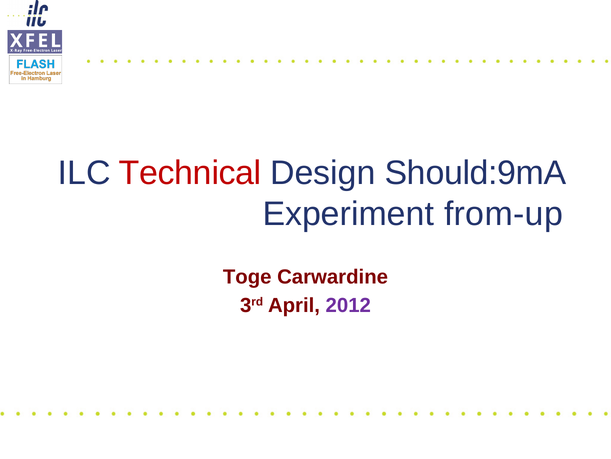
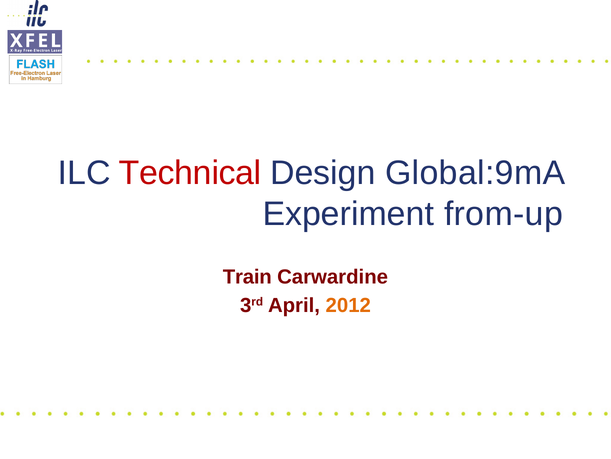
Should:9mA: Should:9mA -> Global:9mA (475, 173)
Toge: Toge -> Train (247, 276)
2012 colour: purple -> orange (348, 305)
